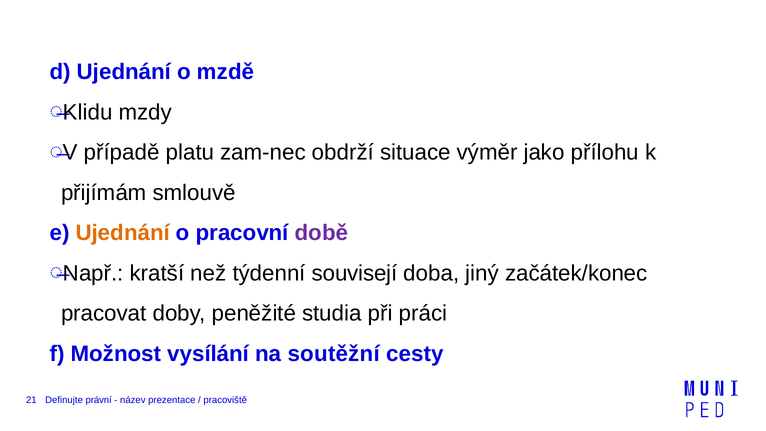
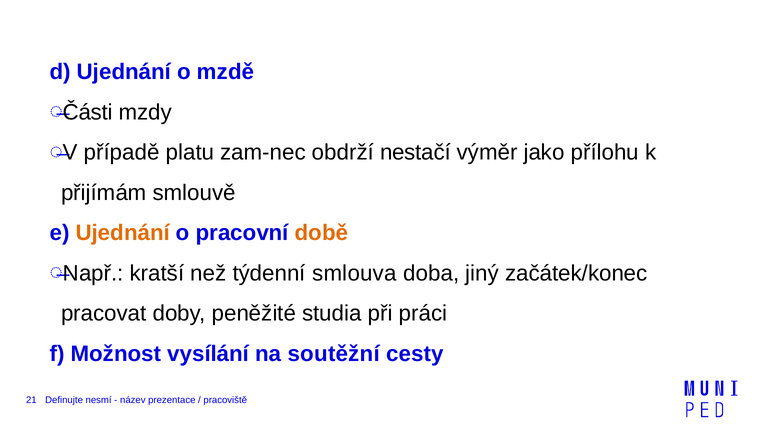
Klidu: Klidu -> Části (88, 112)
situace: situace -> nestačí (415, 152)
době colour: purple -> orange (321, 233)
souvisejí: souvisejí -> smlouva (354, 273)
právní: právní -> nesmí (99, 400)
